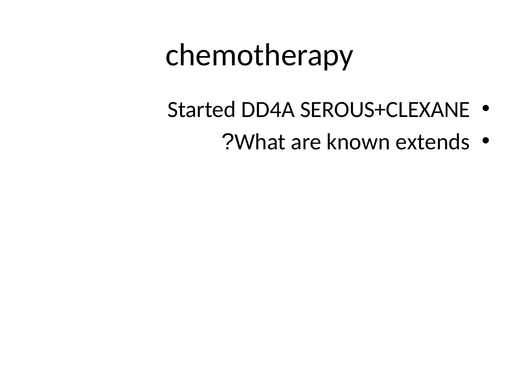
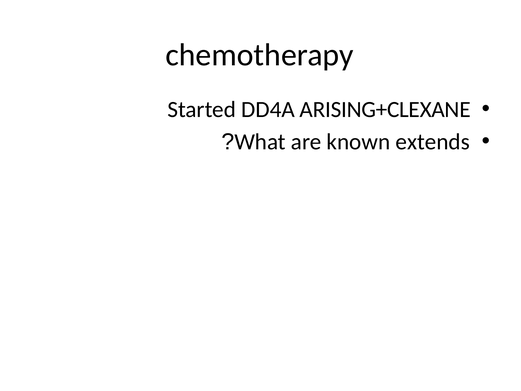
SEROUS+CLEXANE: SEROUS+CLEXANE -> ARISING+CLEXANE (385, 109)
